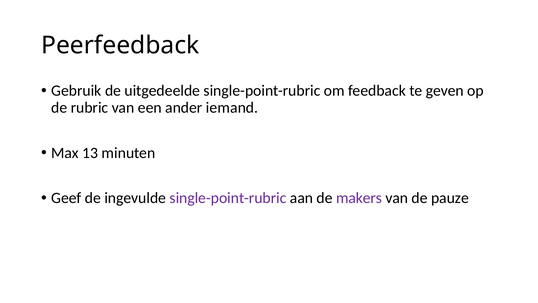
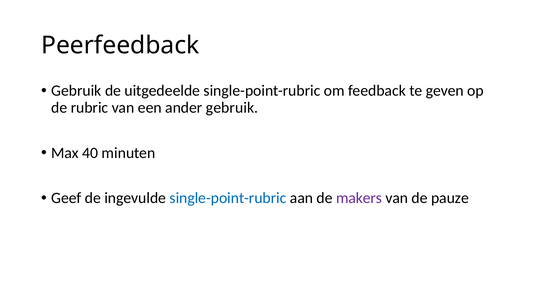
ander iemand: iemand -> gebruik (232, 108)
13: 13 -> 40 (90, 153)
single-point-rubric colour: purple -> blue (228, 198)
